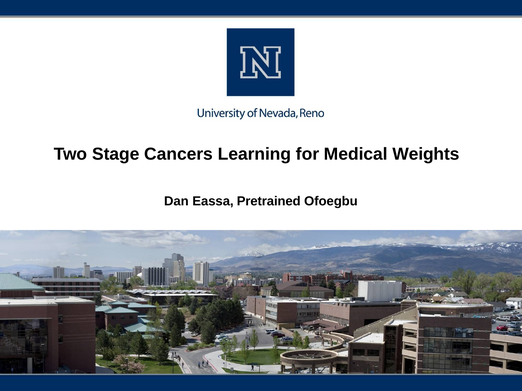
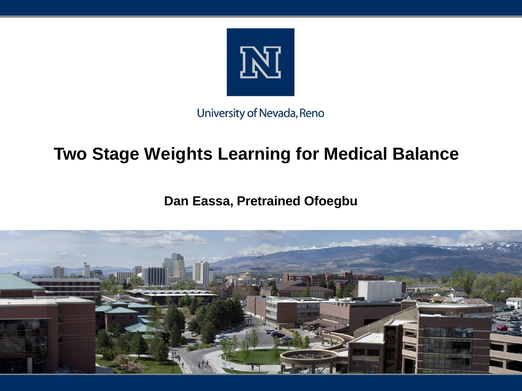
Cancers: Cancers -> Weights (179, 154)
Weights: Weights -> Balance (426, 154)
